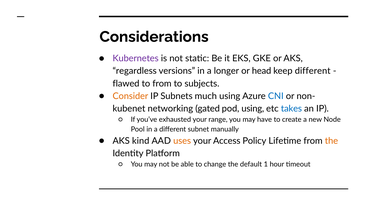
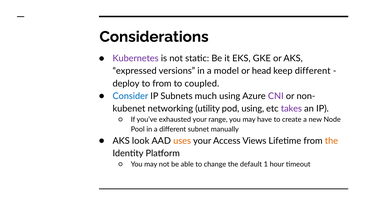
regardless: regardless -> expressed (135, 71)
longer: longer -> model (226, 71)
flawed: flawed -> deploy (126, 84)
subjects: subjects -> coupled (202, 84)
Consider colour: orange -> blue (130, 96)
CNI colour: blue -> purple (276, 96)
gated: gated -> utility (208, 109)
takes colour: blue -> purple (291, 109)
kind: kind -> look (141, 141)
Policy: Policy -> Views (254, 141)
